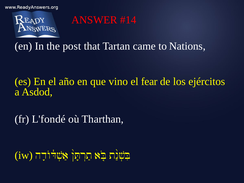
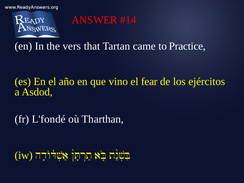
post: post -> vers (72, 46)
Nations: Nations -> Practice (187, 46)
